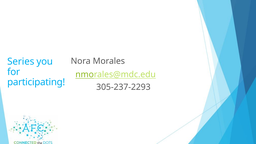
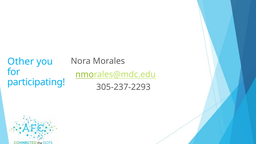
Series: Series -> Other (21, 61)
